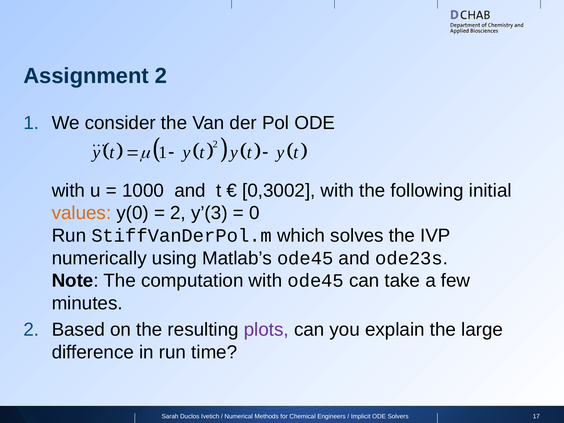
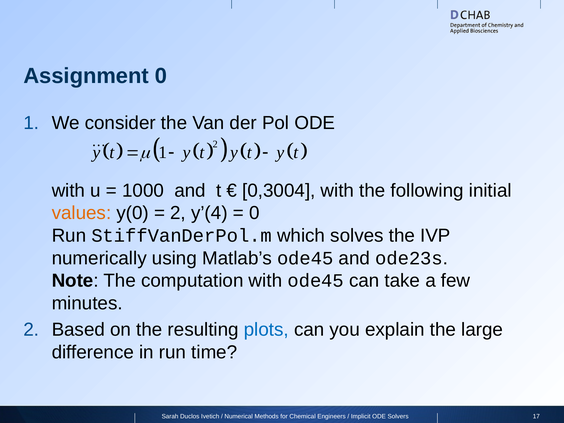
Assignment 2: 2 -> 0 (161, 76)
0,3002: 0,3002 -> 0,3004 (279, 191)
y’(3: y’(3 -> y’(4 (209, 213)
plots colour: purple -> blue (266, 330)
